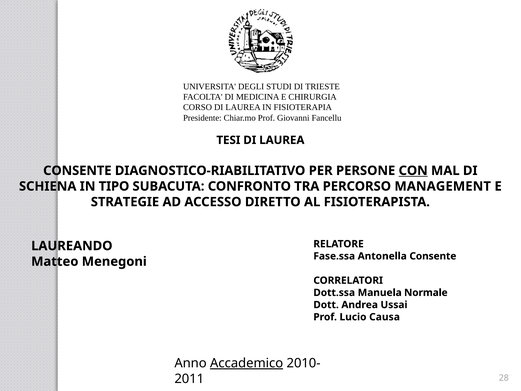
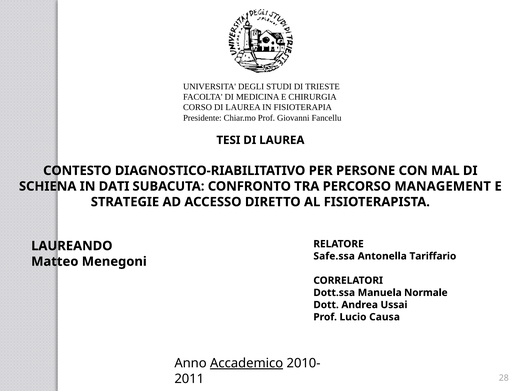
CONSENTE: CONSENTE -> CONTESTO (77, 171)
CON underline: present -> none (413, 171)
TIPO: TIPO -> DATI (114, 186)
Fase.ssa: Fase.ssa -> Safe.ssa (334, 256)
Antonella Consente: Consente -> Tariffario (433, 256)
